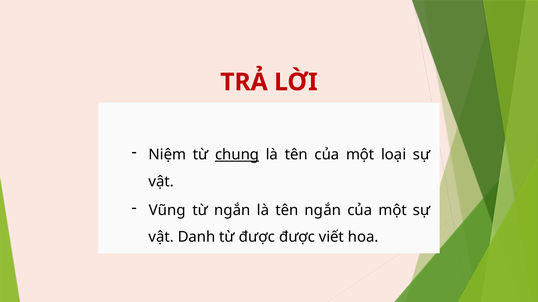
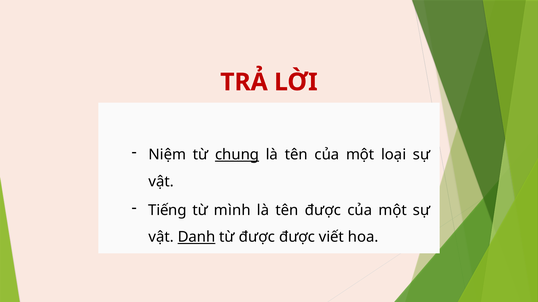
Vũng: Vũng -> Tiếng (167, 211)
từ ngắn: ngắn -> mình (232, 211)
tên ngắn: ngắn -> được (323, 211)
Danh underline: none -> present (197, 237)
